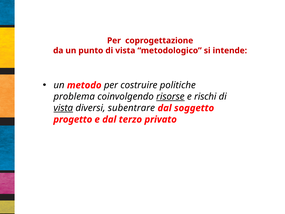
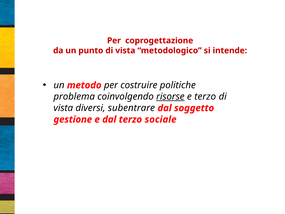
e rischi: rischi -> terzo (205, 97)
vista underline: present -> none (63, 108)
progetto: progetto -> gestione (73, 119)
privato: privato -> sociale (161, 119)
